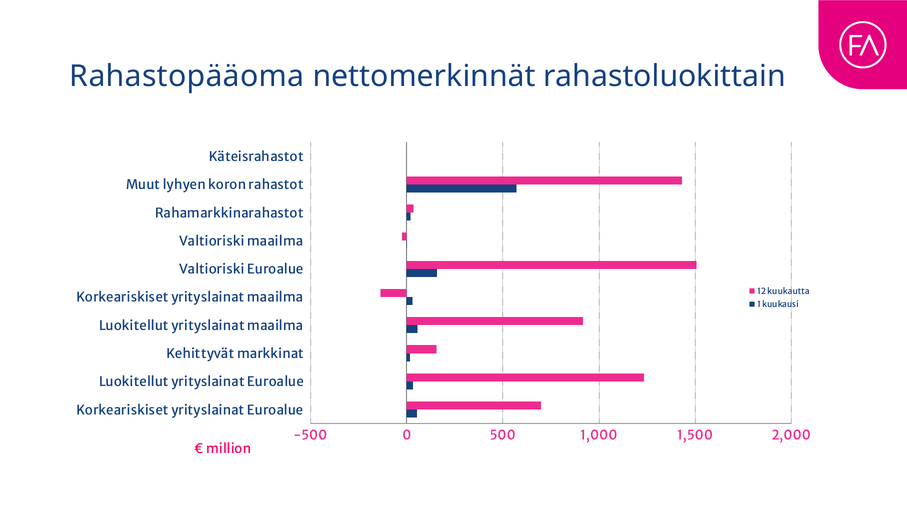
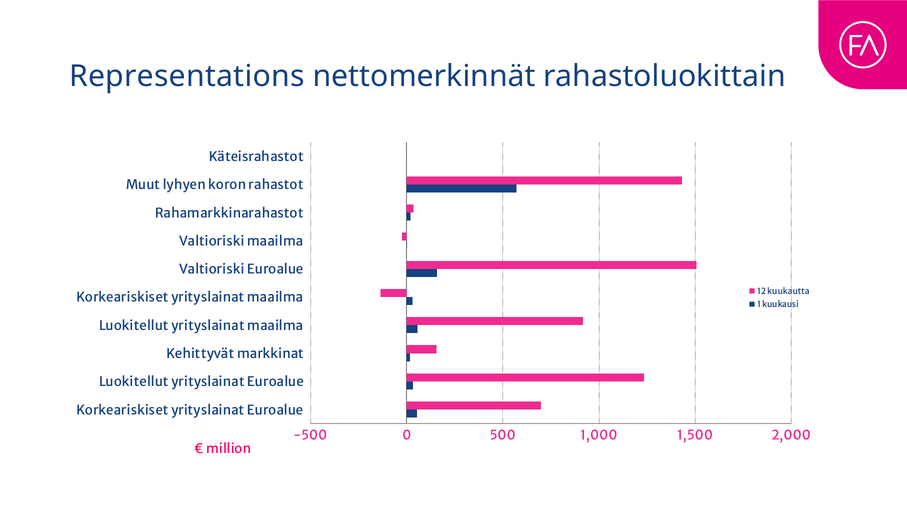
Rahastopääoma: Rahastopääoma -> Representations (187, 76)
